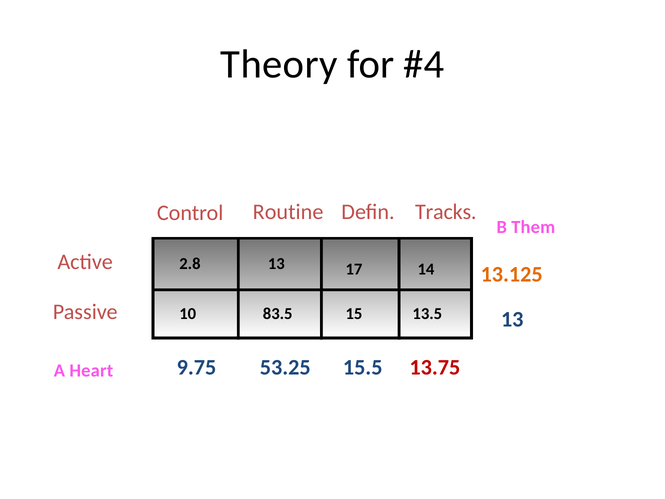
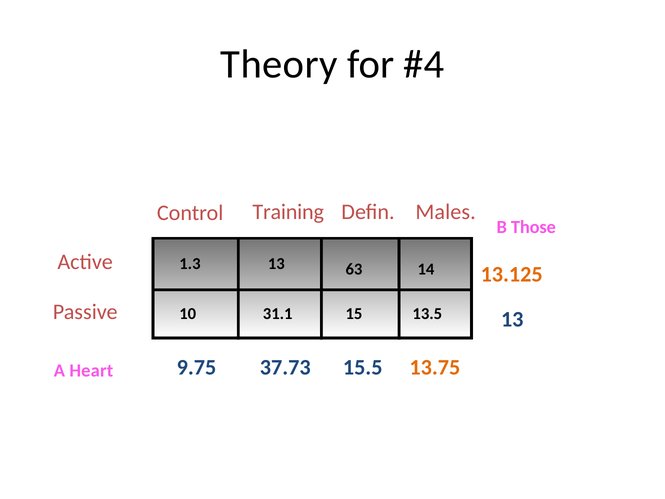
Tracks: Tracks -> Males (446, 212)
Routine: Routine -> Training (288, 212)
Them: Them -> Those (533, 227)
2.8: 2.8 -> 1.3 (190, 264)
17: 17 -> 63 (354, 269)
83.5: 83.5 -> 31.1 (278, 314)
53.25: 53.25 -> 37.73 (285, 367)
13.75 colour: red -> orange (435, 367)
